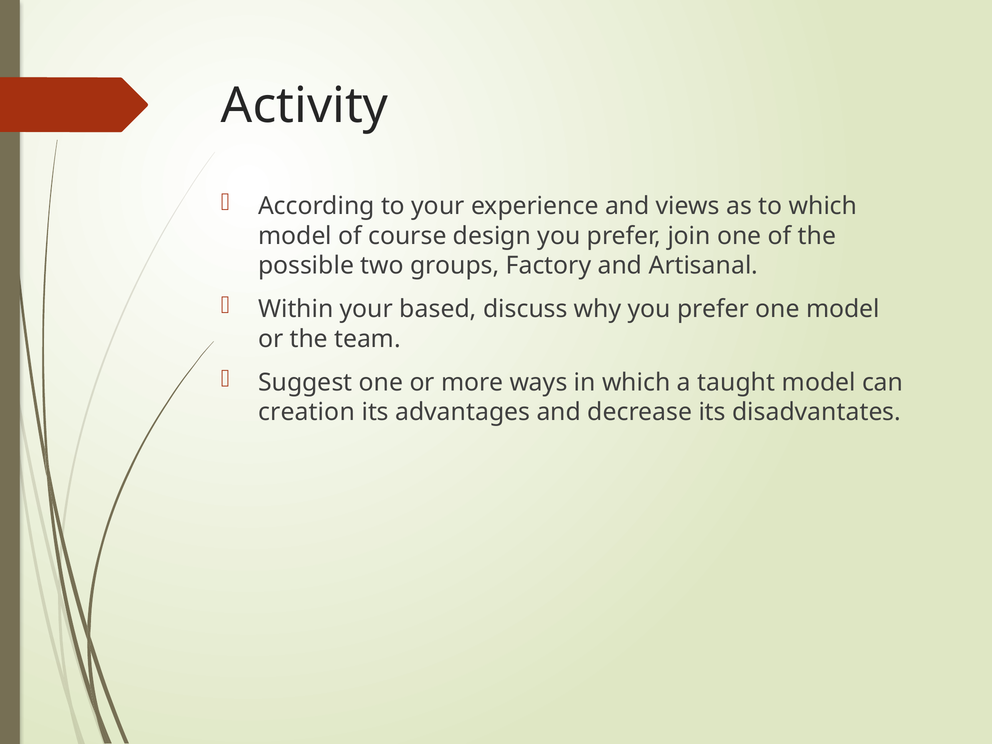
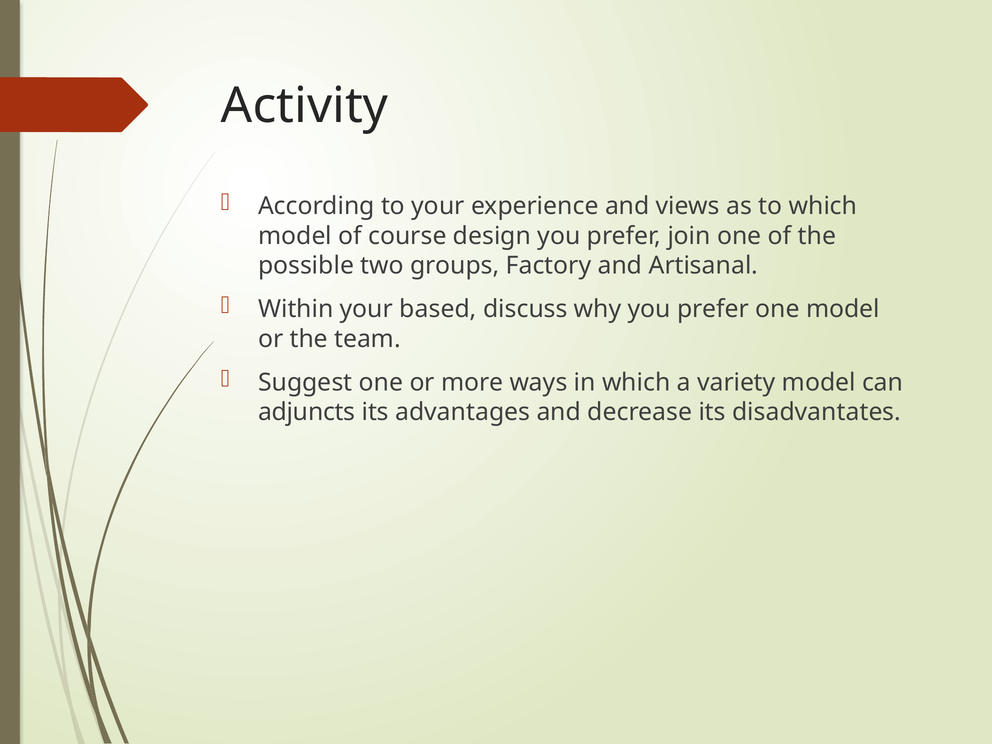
taught: taught -> variety (736, 382)
creation: creation -> adjuncts (307, 412)
